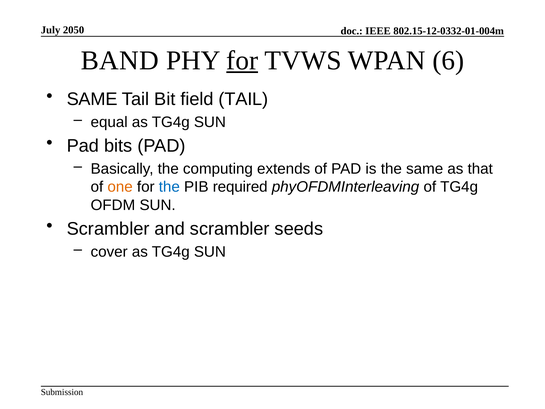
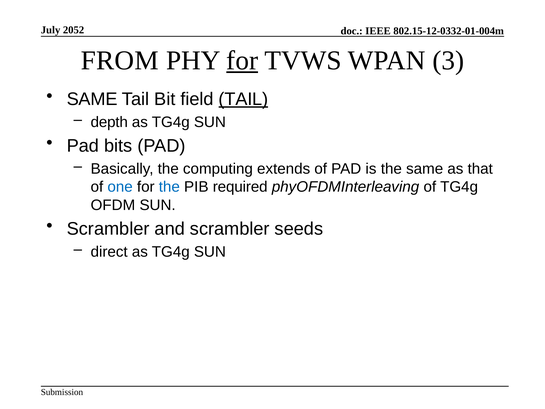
2050: 2050 -> 2052 (74, 30)
BAND: BAND -> FROM (120, 60)
6: 6 -> 3 (448, 60)
TAIL underline: none -> present (243, 99)
equal: equal -> depth (109, 122)
one colour: orange -> blue (120, 187)
cover: cover -> direct (109, 252)
